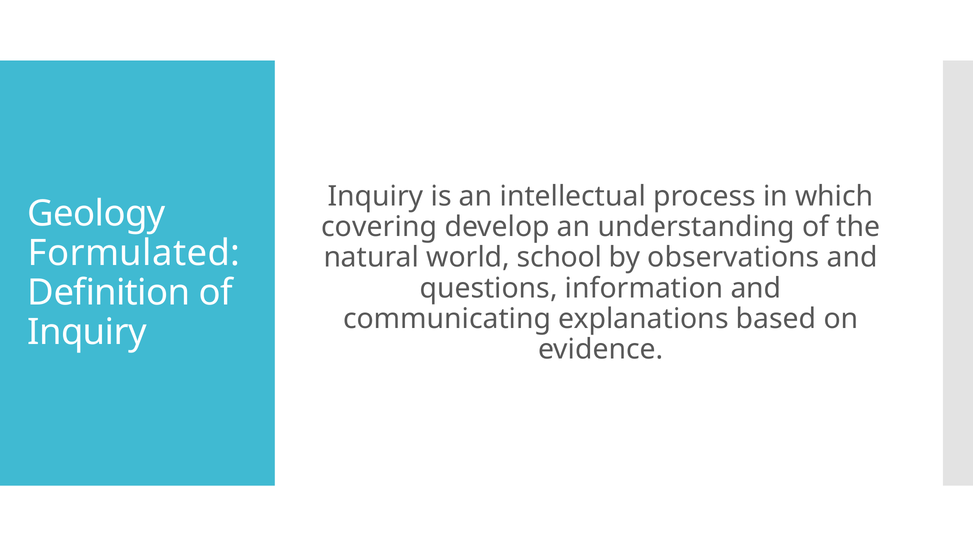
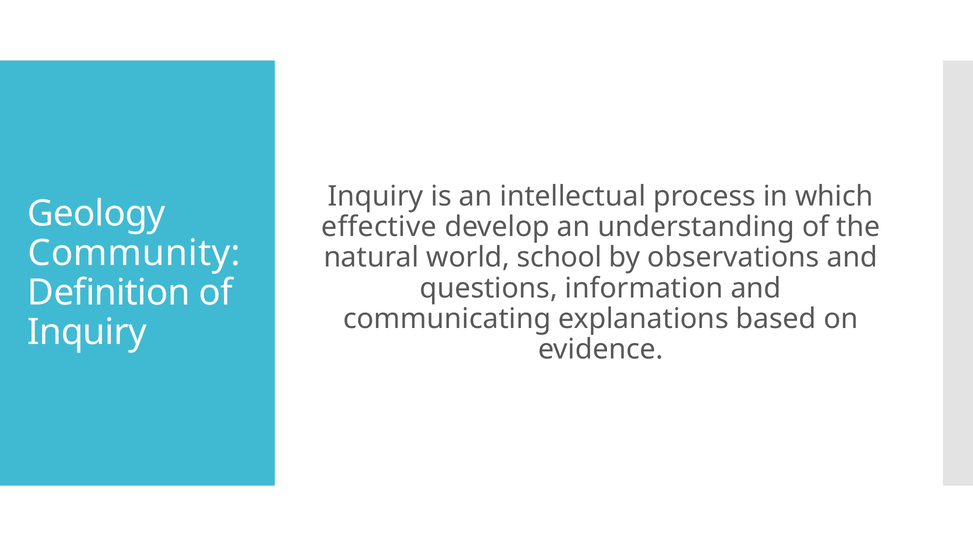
covering: covering -> effective (379, 227)
Formulated: Formulated -> Community (134, 253)
